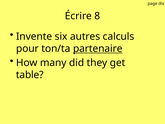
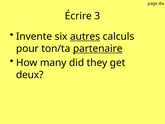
8: 8 -> 3 (97, 16)
autres underline: none -> present (85, 36)
table: table -> deux (30, 75)
